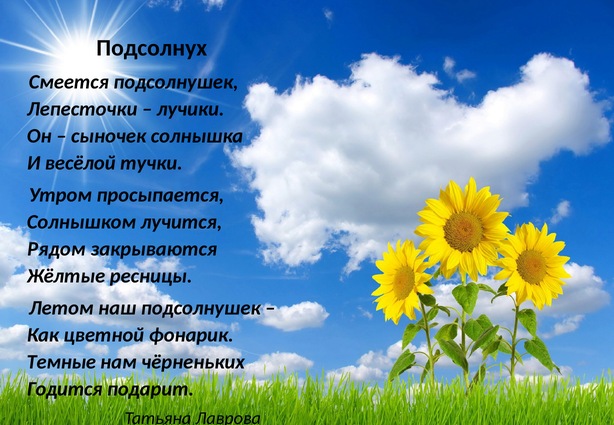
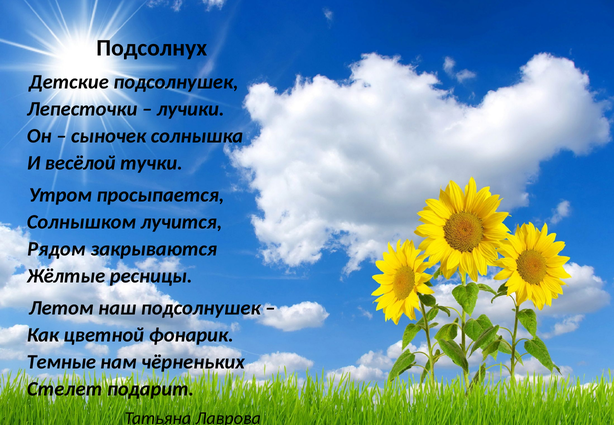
Смеется: Смеется -> Детские (69, 82)
Годится: Годится -> Стелет (65, 389)
